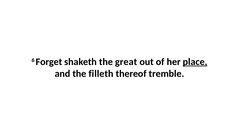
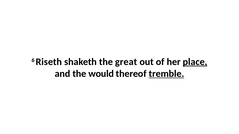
Forget: Forget -> Riseth (49, 62)
filleth: filleth -> would (101, 74)
tremble underline: none -> present (166, 74)
